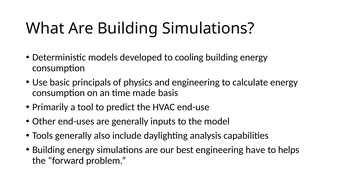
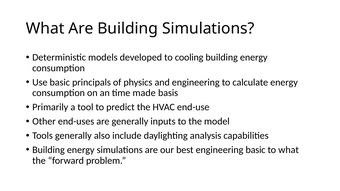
engineering have: have -> basic (256, 150)
to helps: helps -> what (289, 150)
